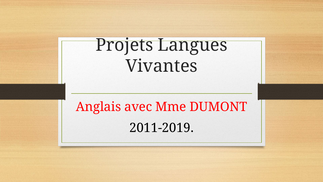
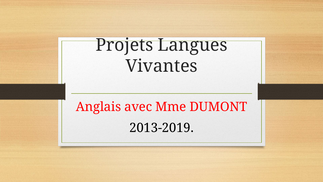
2011-2019: 2011-2019 -> 2013-2019 (162, 128)
